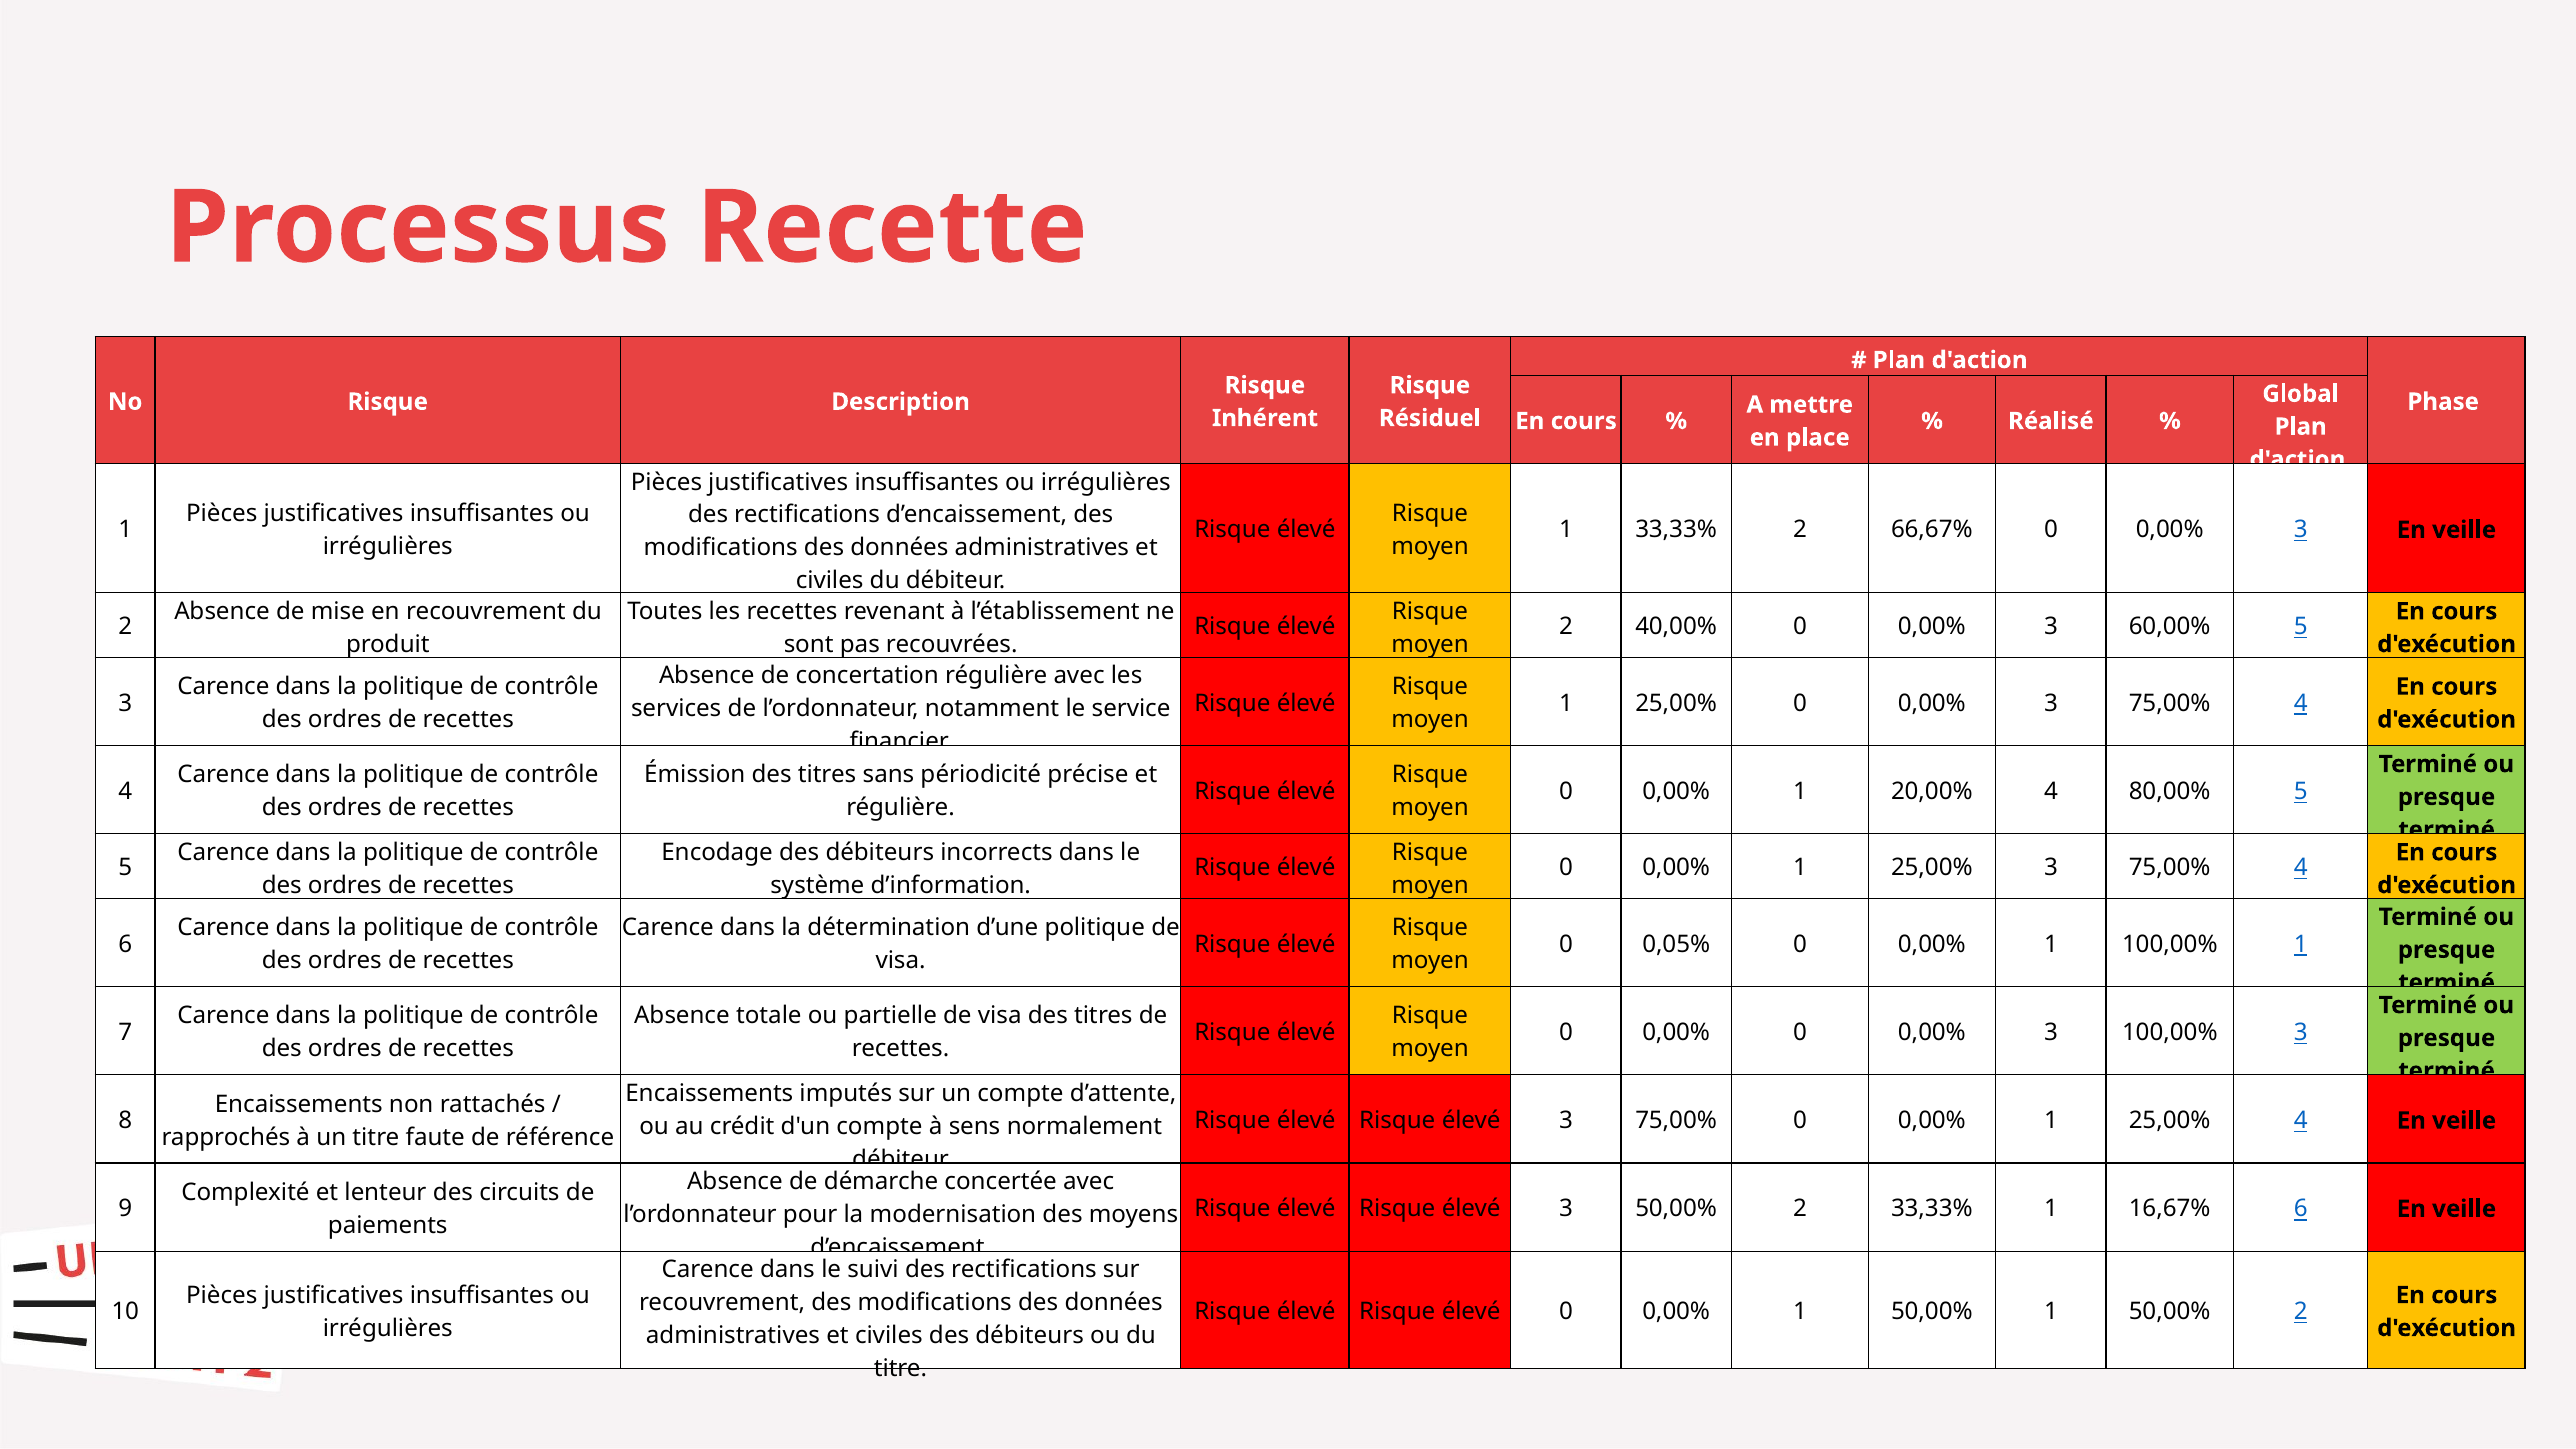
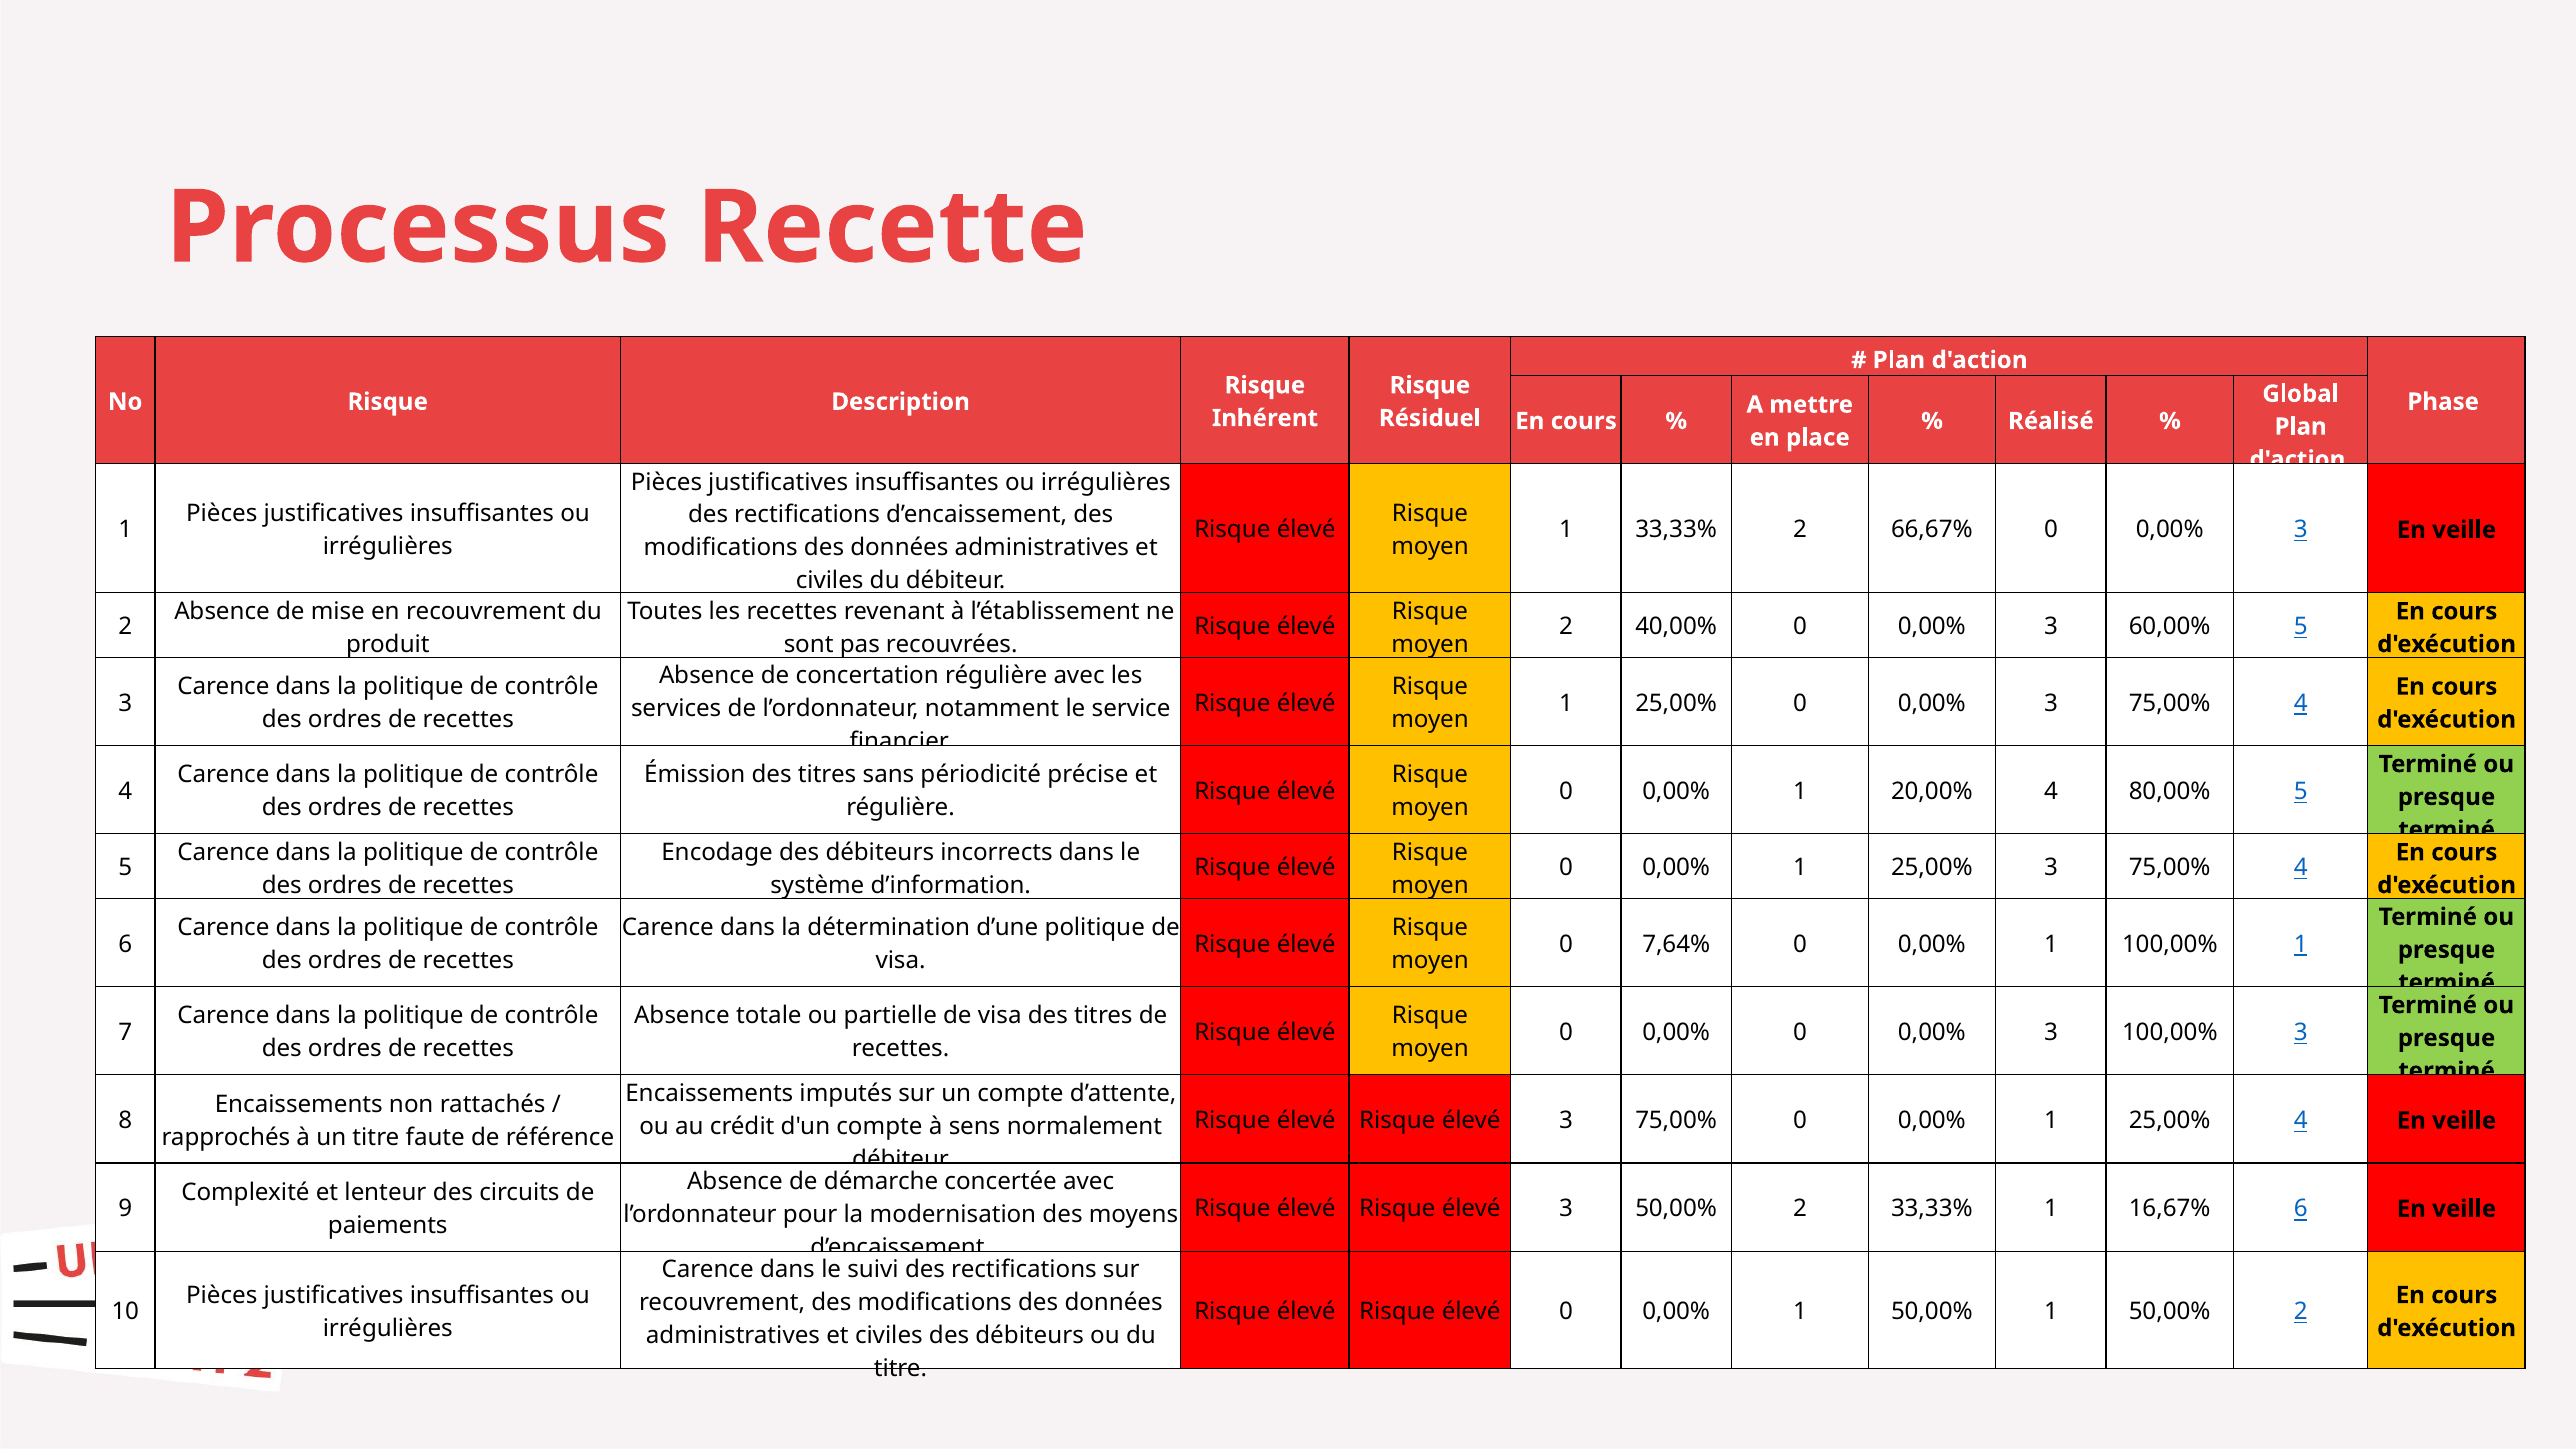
0,05%: 0,05% -> 7,64% (1676, 944)
